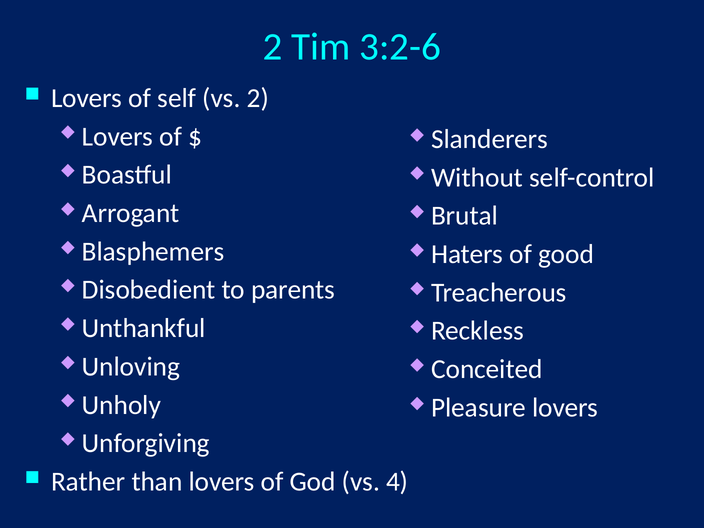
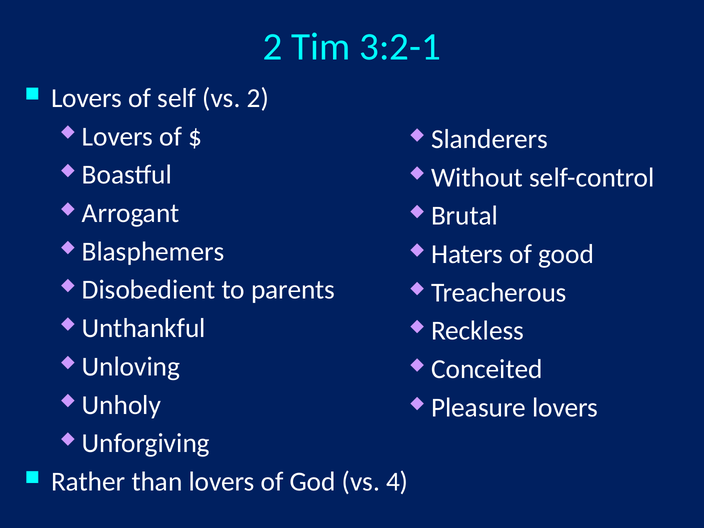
3:2-6: 3:2-6 -> 3:2-1 (400, 47)
